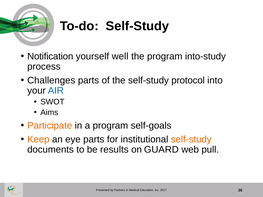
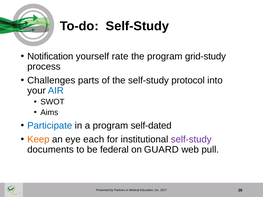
well: well -> rate (120, 56)
into-study: into-study -> grid-study (205, 56)
Participate colour: orange -> blue (50, 126)
self-goals: self-goals -> self-dated (151, 126)
eye parts: parts -> each (94, 140)
self-study colour: orange -> purple (191, 140)
results: results -> federal (114, 150)
